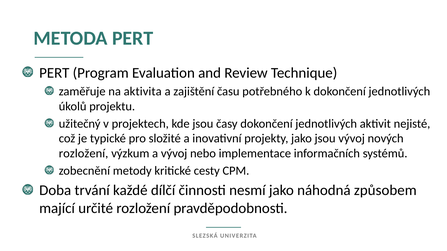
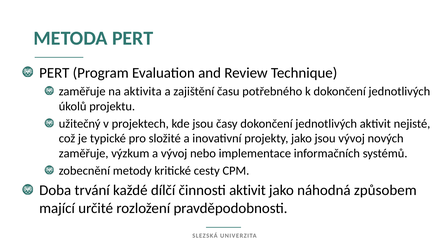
rozložení: rozložení -> zaměřuje (84, 154)
činnosti nesmí: nesmí -> aktivit (247, 191)
